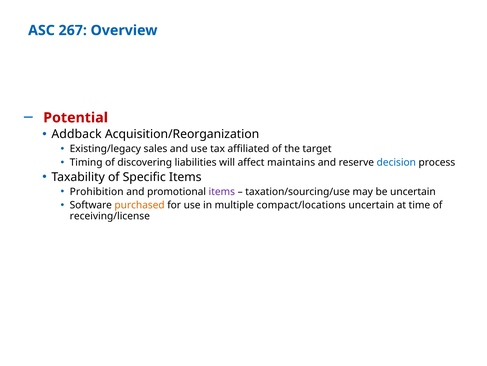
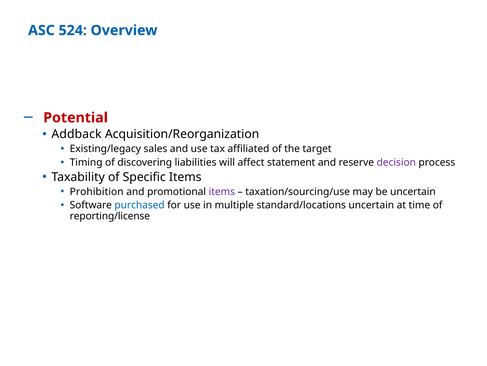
267: 267 -> 524 (73, 30)
maintains: maintains -> statement (291, 162)
decision colour: blue -> purple (396, 162)
purchased colour: orange -> blue (140, 205)
compact/locations: compact/locations -> standard/locations (301, 205)
receiving/license: receiving/license -> reporting/license (110, 216)
